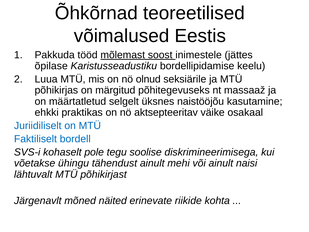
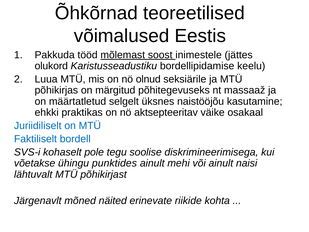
õpilase: õpilase -> olukord (51, 66)
tähendust: tähendust -> punktides (114, 163)
